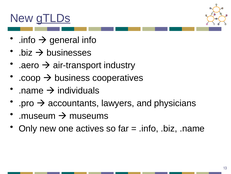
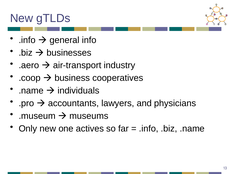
gTLDs underline: present -> none (53, 18)
